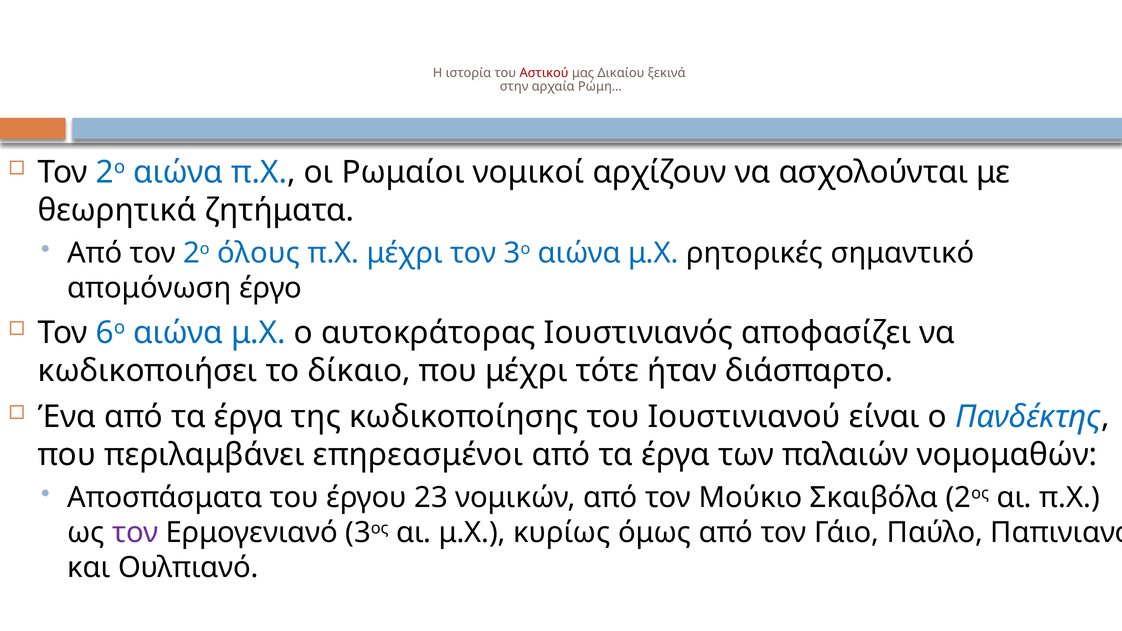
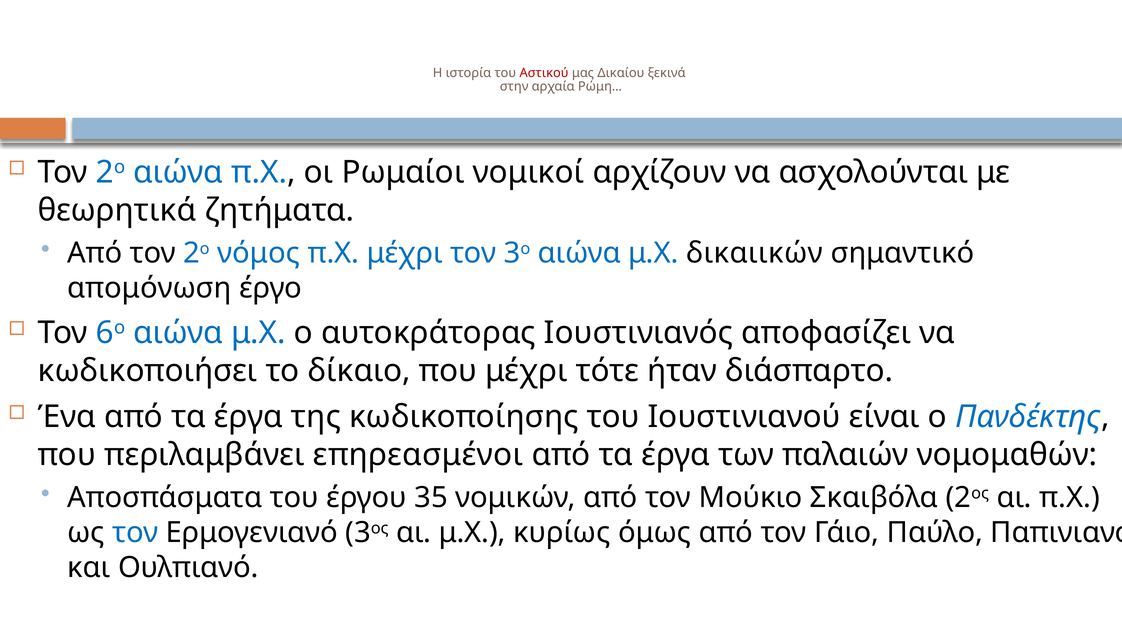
όλους: όλους -> νόμος (259, 253)
ρητορικές: ρητορικές -> δικαιικών (755, 253)
23: 23 -> 35 (431, 498)
τον colour: purple -> blue (135, 533)
